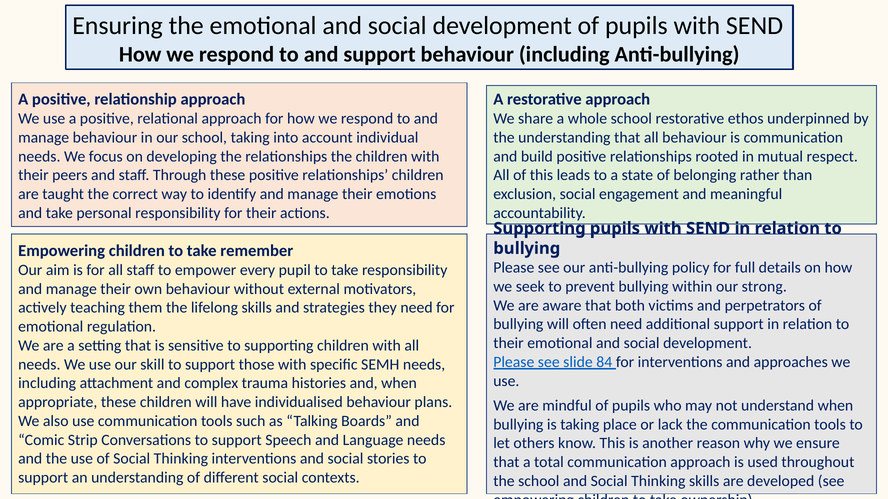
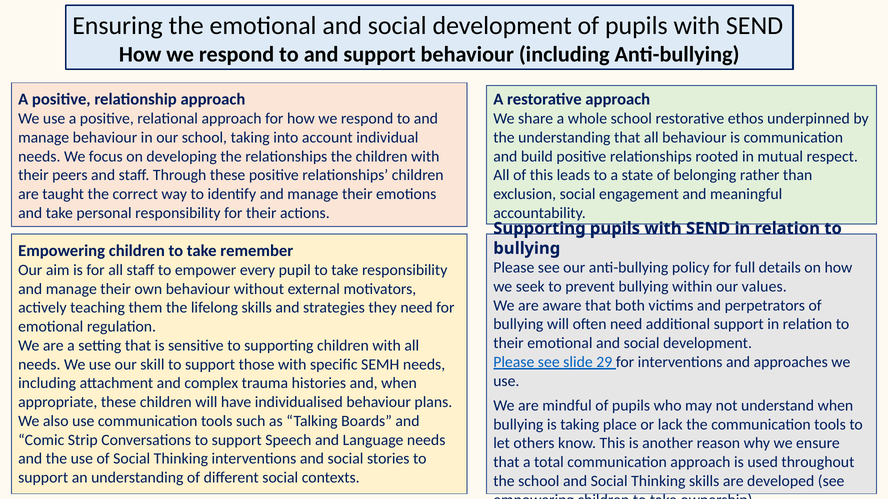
strong: strong -> values (764, 287)
84: 84 -> 29 (604, 362)
